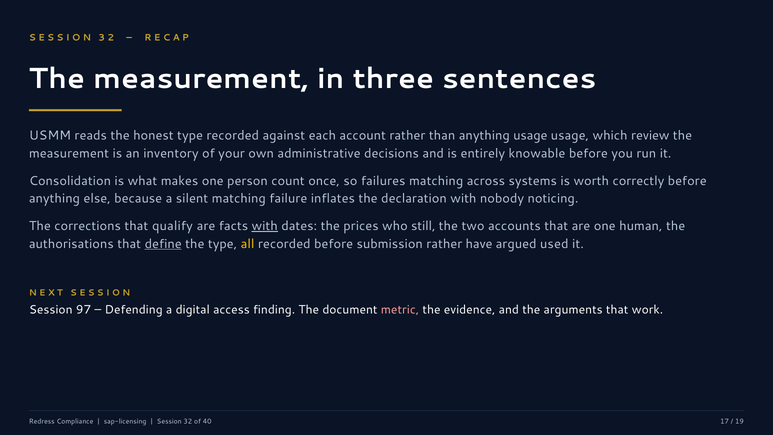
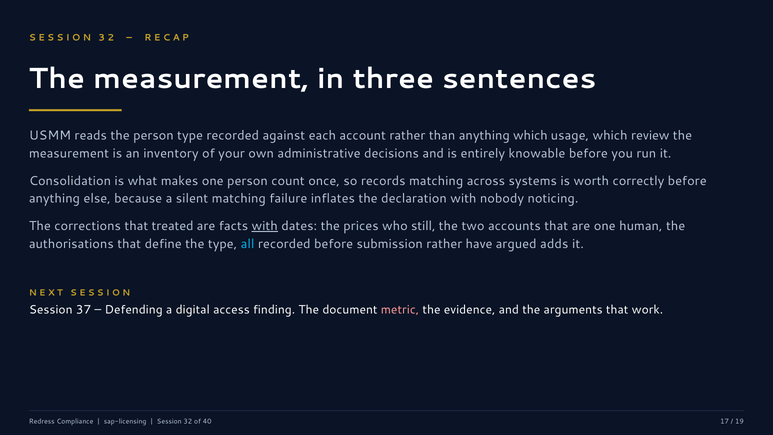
the honest: honest -> person (153, 136)
anything usage: usage -> which (530, 136)
failures: failures -> records (383, 181)
qualify: qualify -> treated (173, 226)
define underline: present -> none (163, 244)
all colour: yellow -> light blue (248, 244)
used: used -> adds (554, 244)
97: 97 -> 37 (84, 310)
